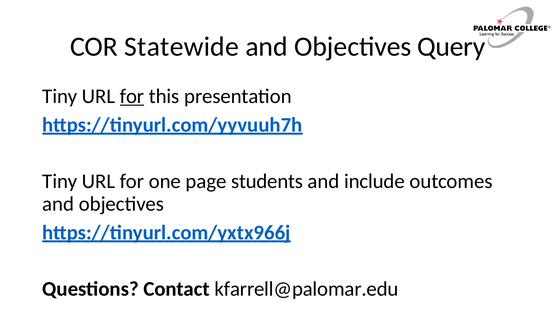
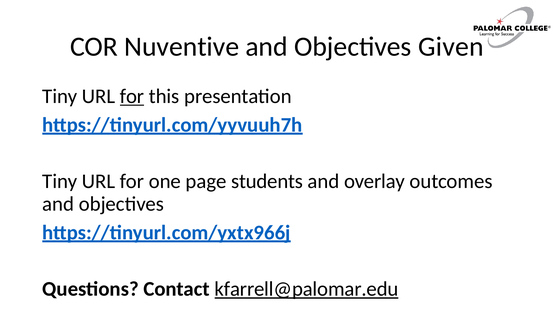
Statewide: Statewide -> Nuventive (182, 47)
Query: Query -> Given (451, 47)
include: include -> overlay (374, 182)
kfarrell@palomar.edu underline: none -> present (307, 289)
